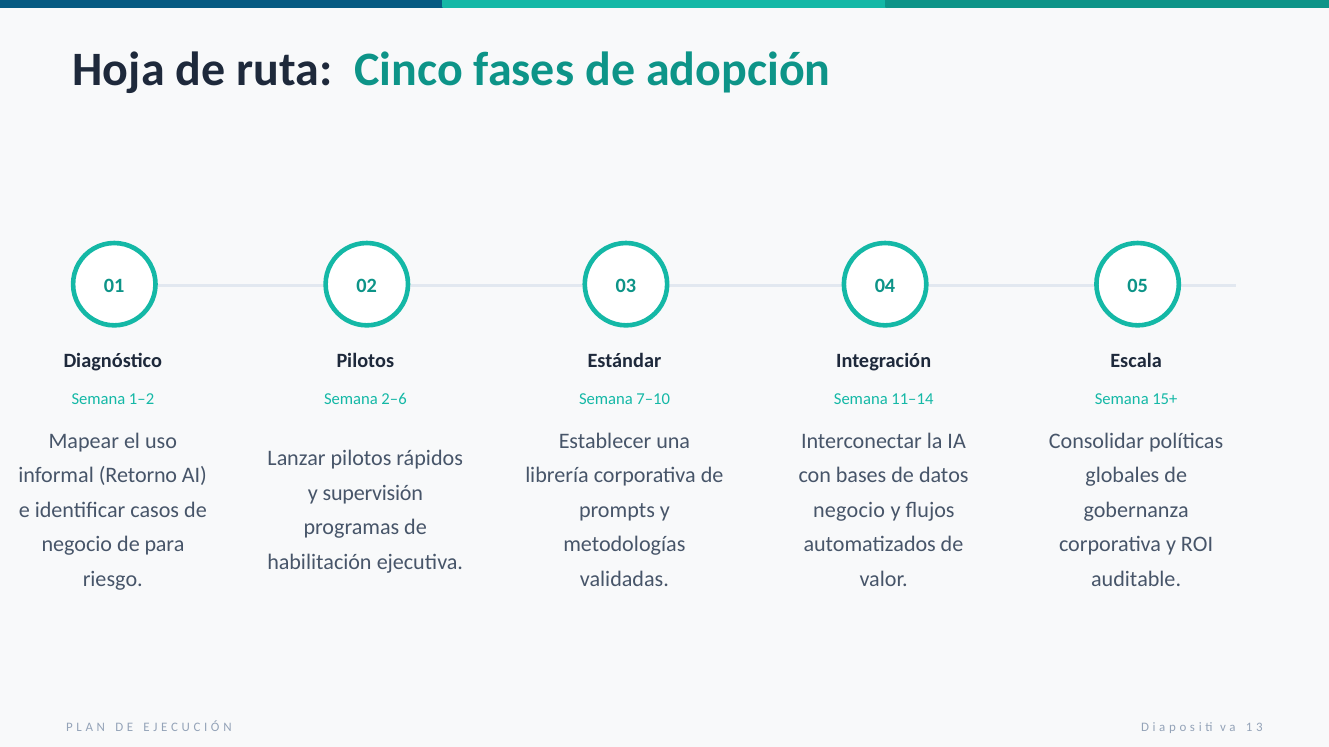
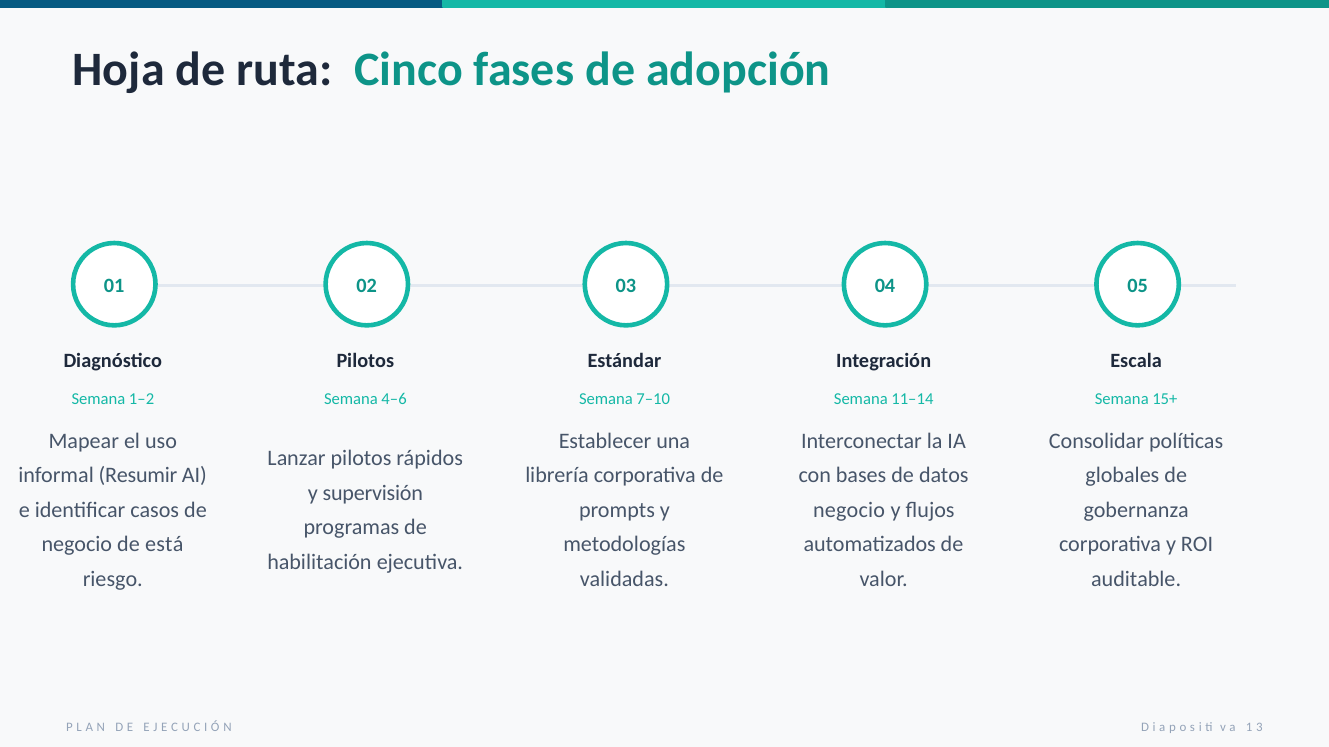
2–6: 2–6 -> 4–6 (394, 399)
Retorno: Retorno -> Resumir (138, 476)
para: para -> está (164, 545)
